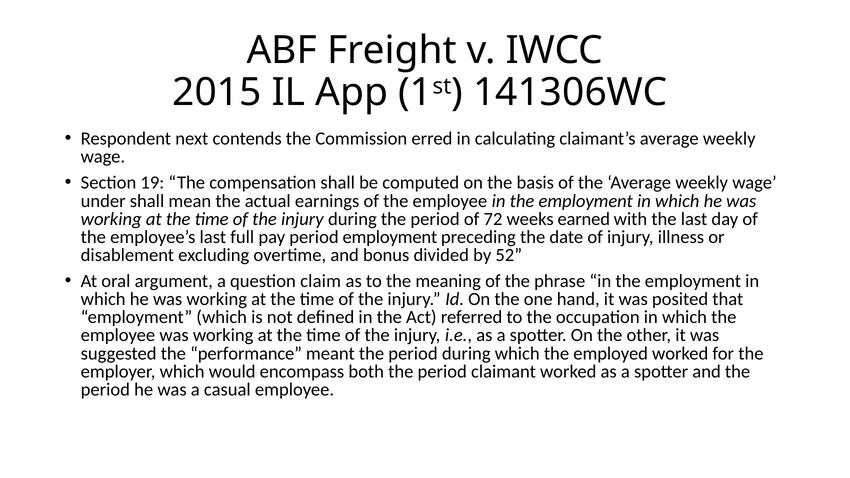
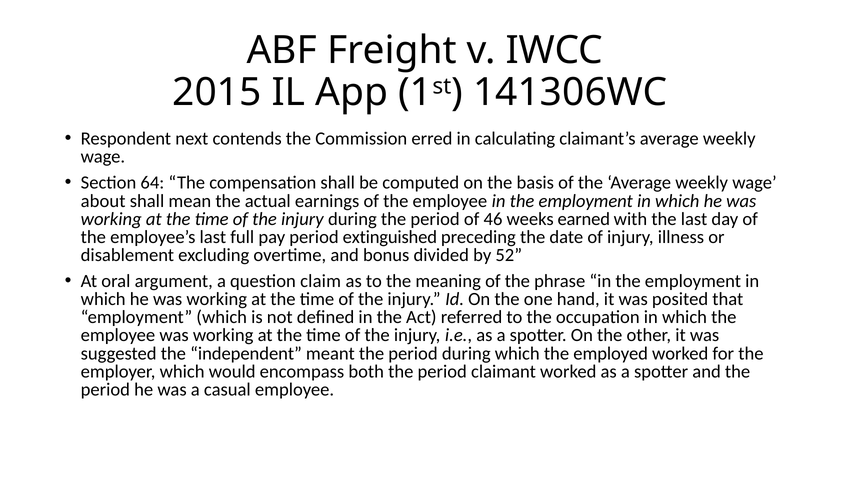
19: 19 -> 64 (152, 183)
under: under -> about (103, 201)
72: 72 -> 46 (493, 219)
period employment: employment -> extinguished (390, 237)
performance: performance -> independent (246, 353)
